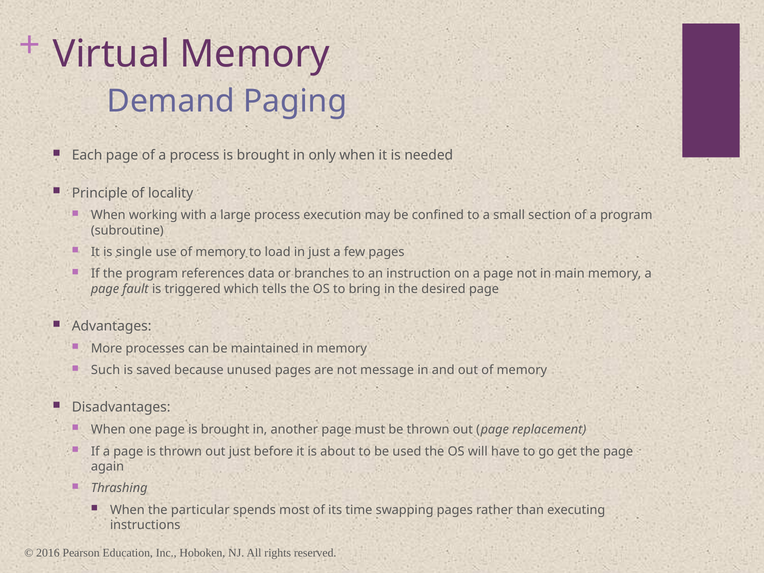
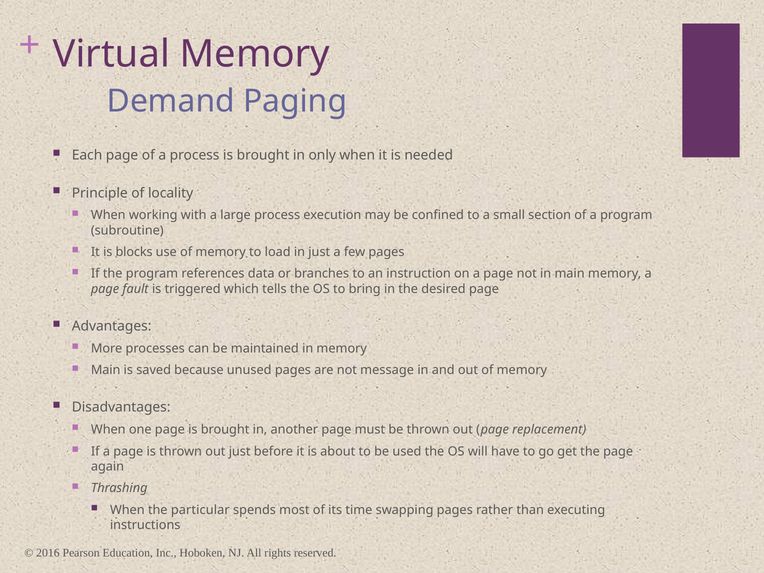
single: single -> blocks (134, 252)
Such: Such -> Main (106, 370)
